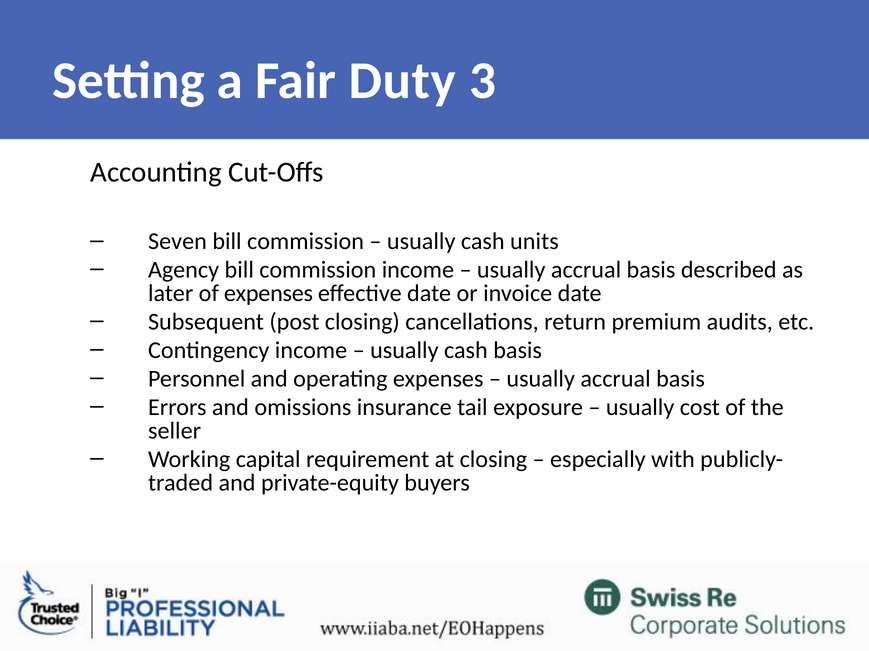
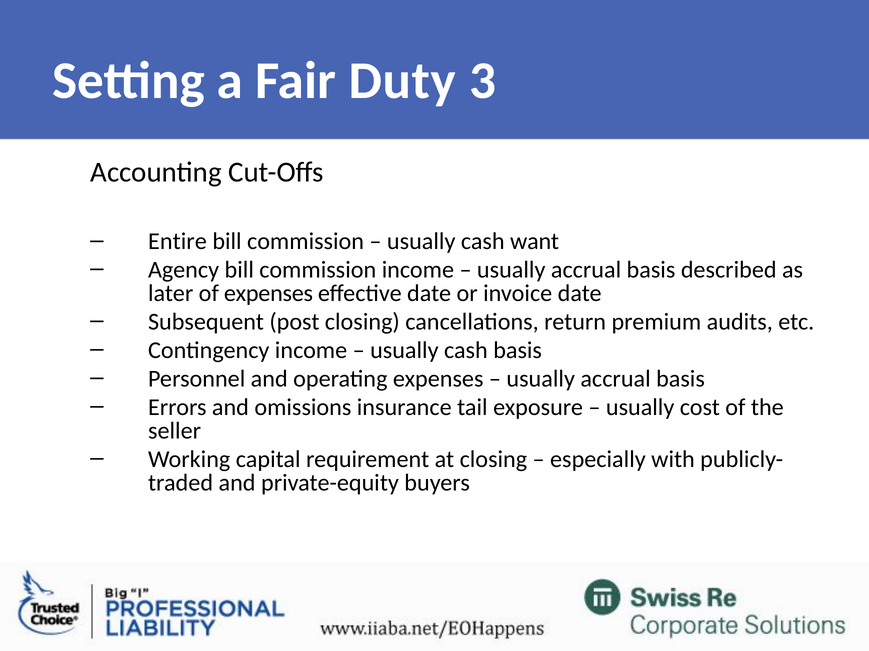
Seven: Seven -> Entire (177, 242)
units: units -> want (535, 242)
